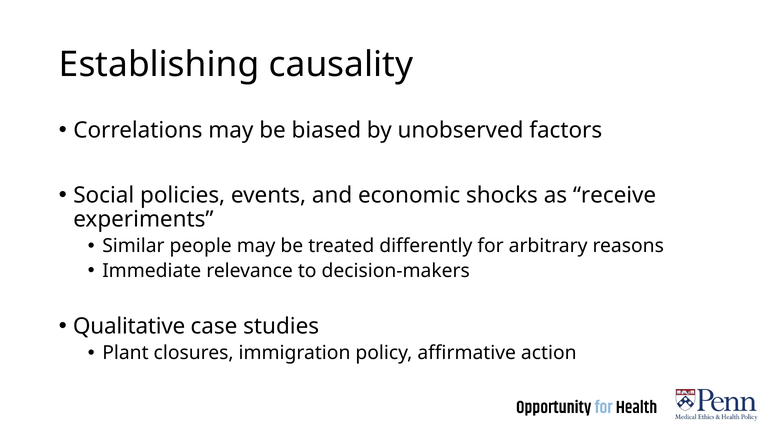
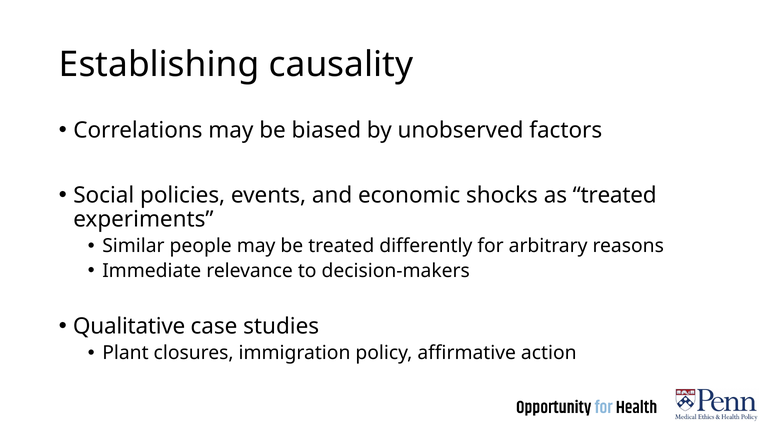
as receive: receive -> treated (615, 195)
